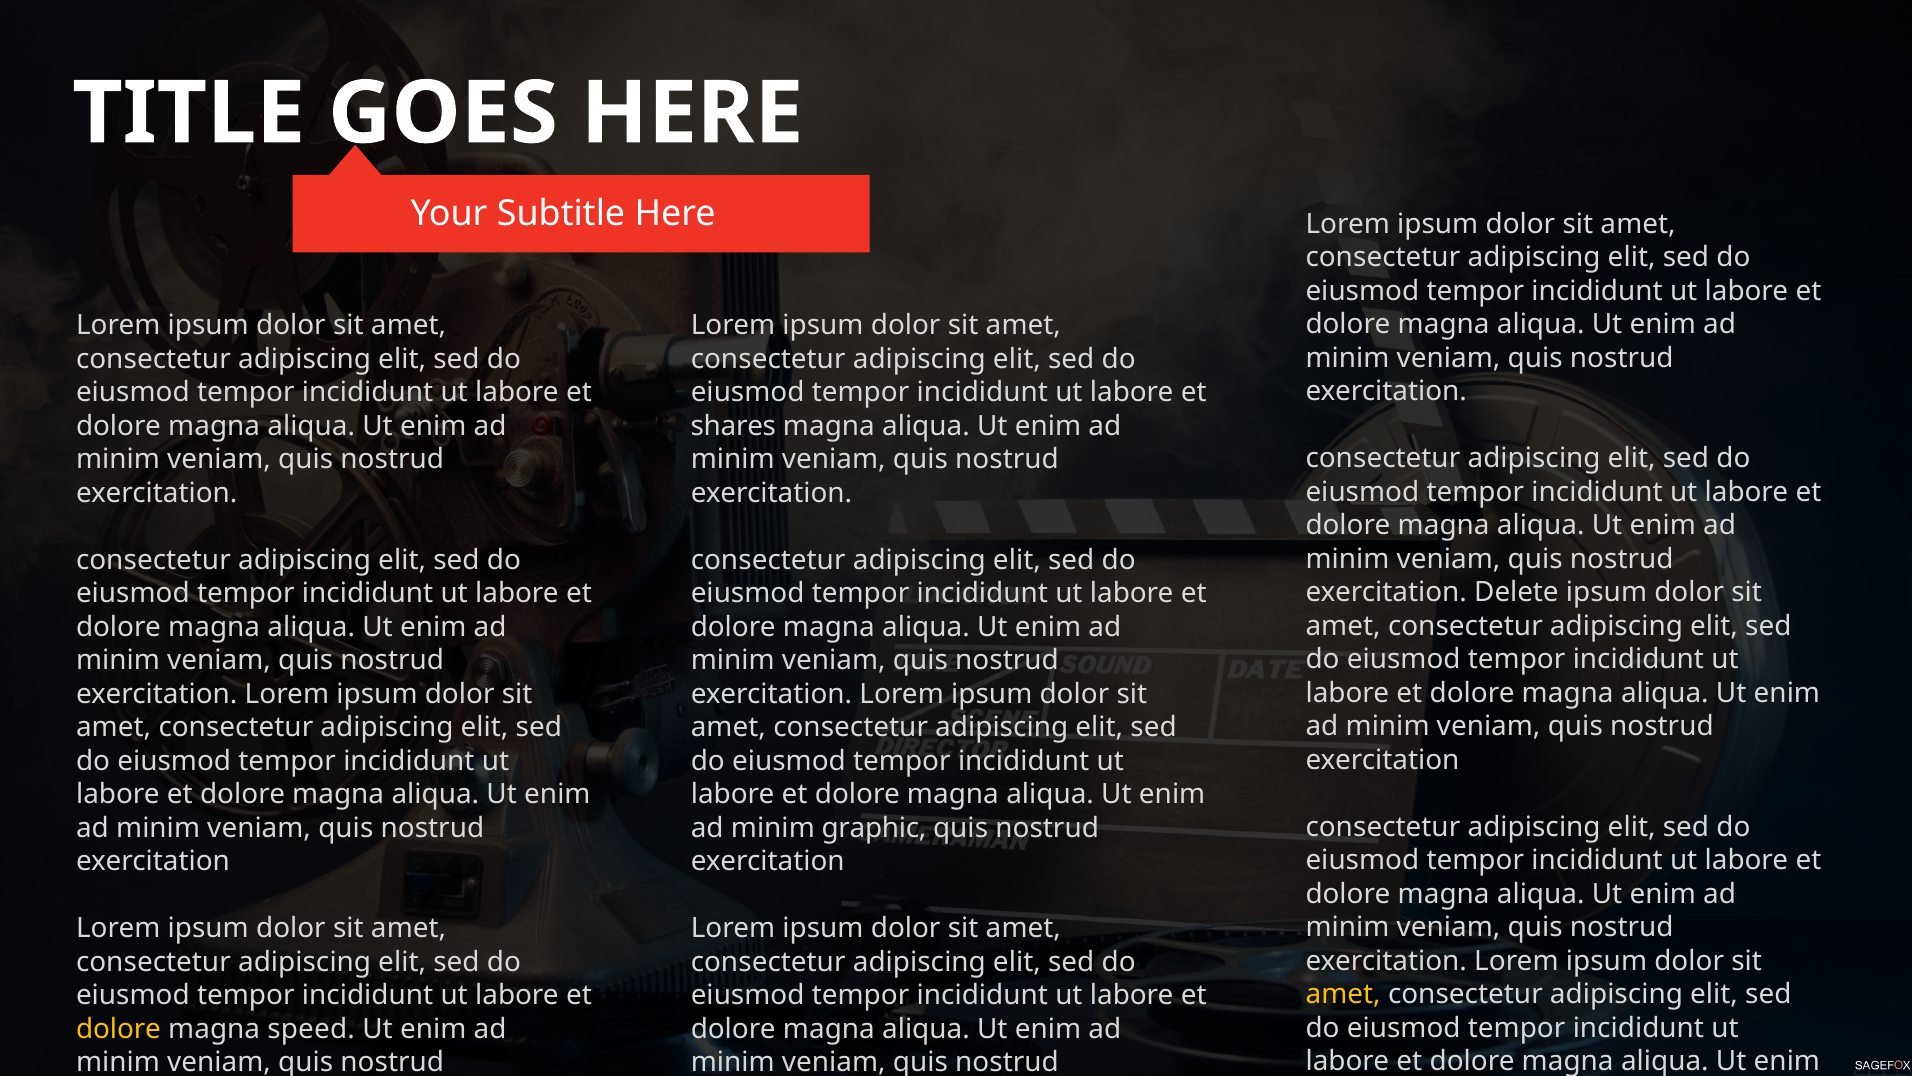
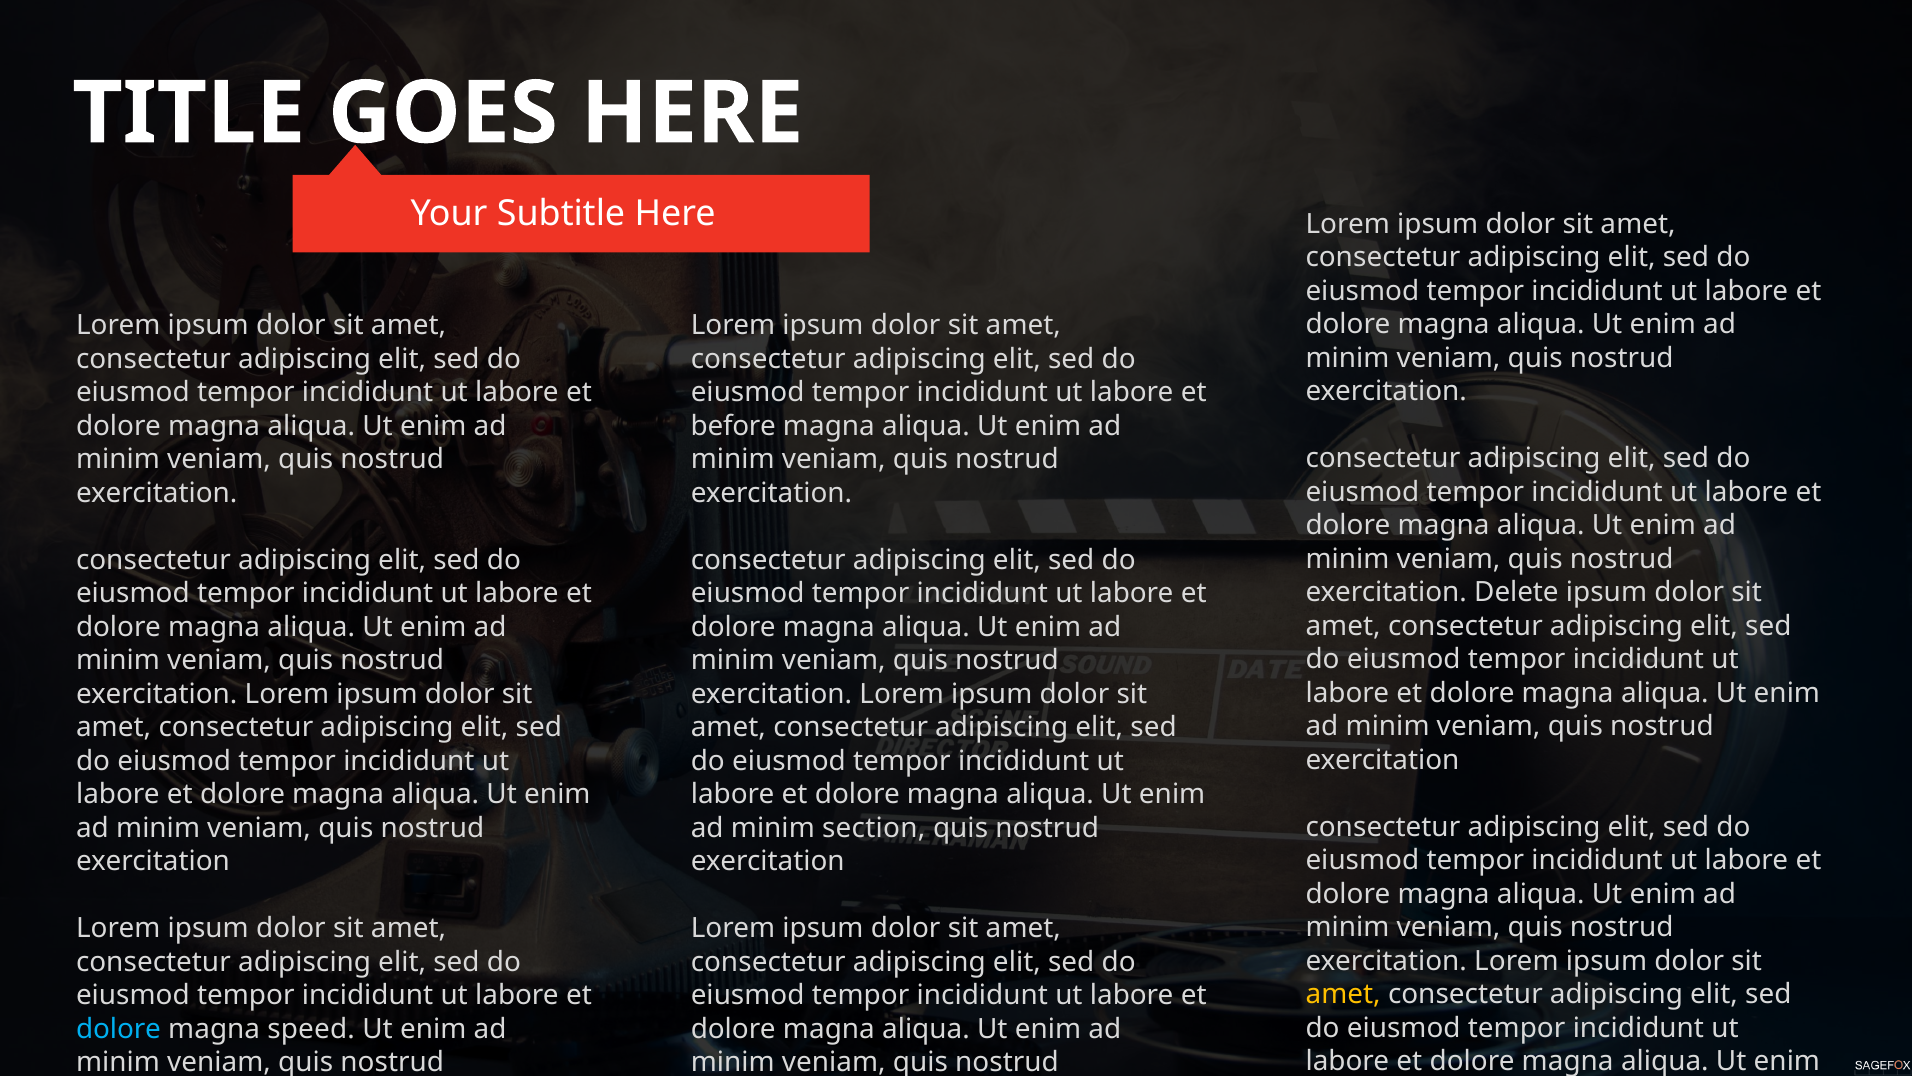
shares: shares -> before (733, 426)
graphic: graphic -> section (874, 828)
dolore colour: yellow -> light blue (119, 1029)
